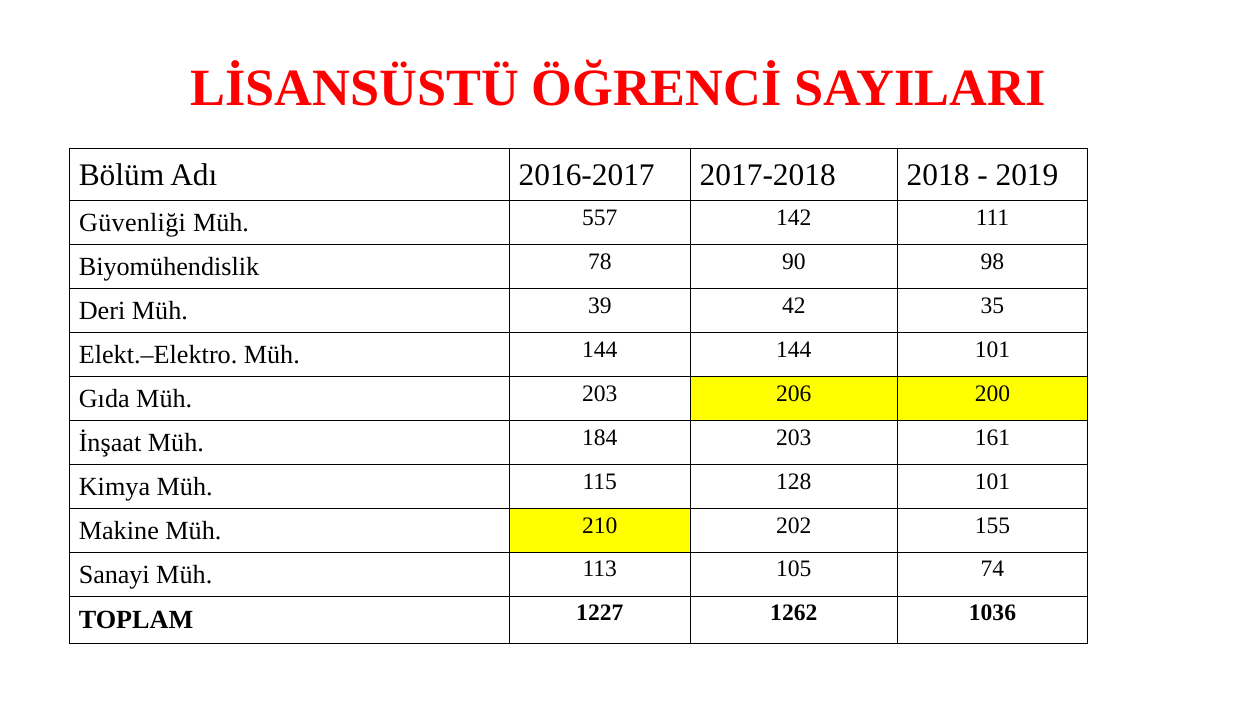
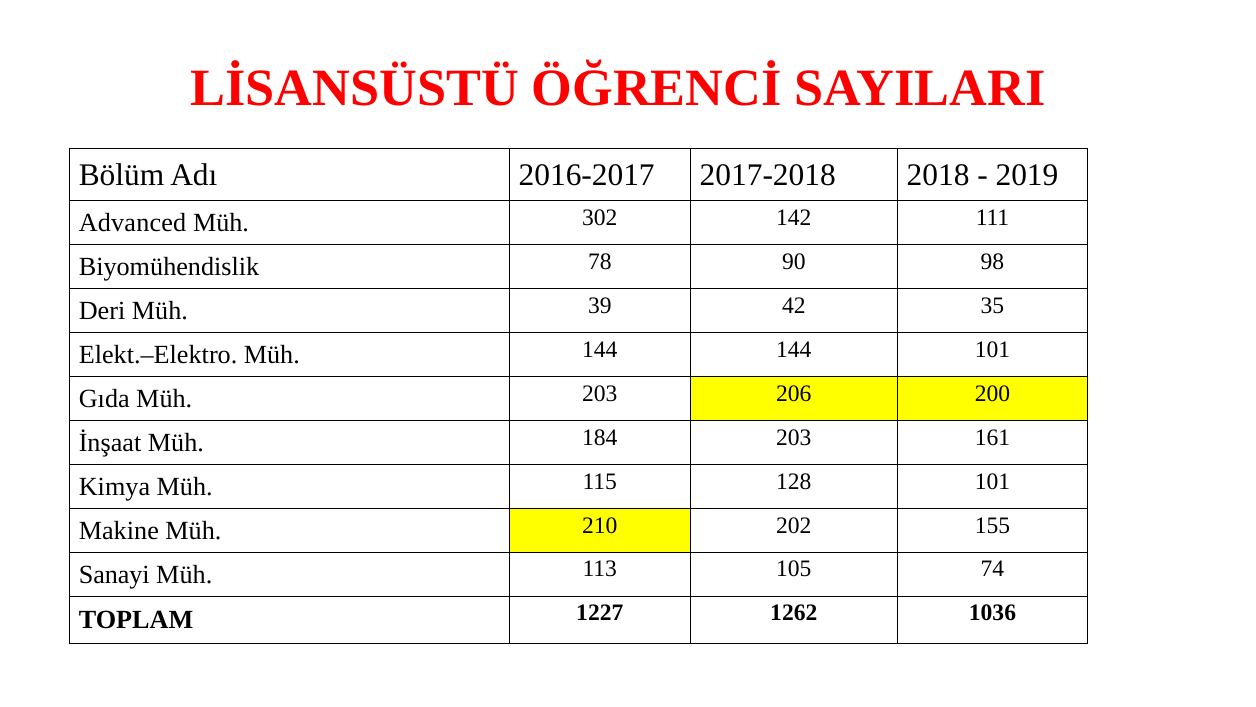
Güvenliği: Güvenliği -> Advanced (133, 223)
557: 557 -> 302 (600, 217)
